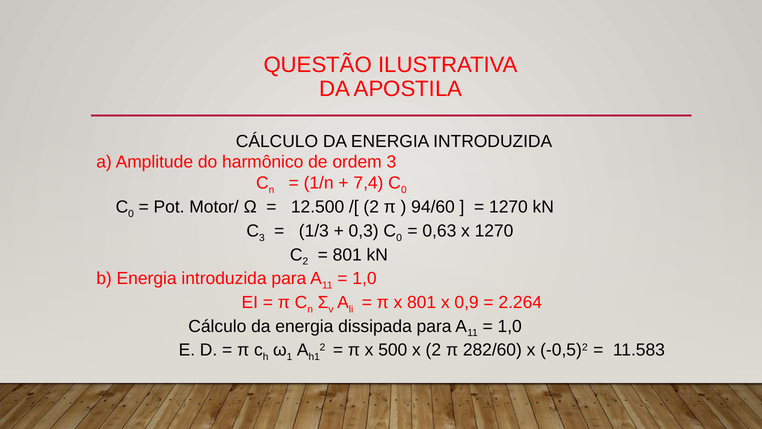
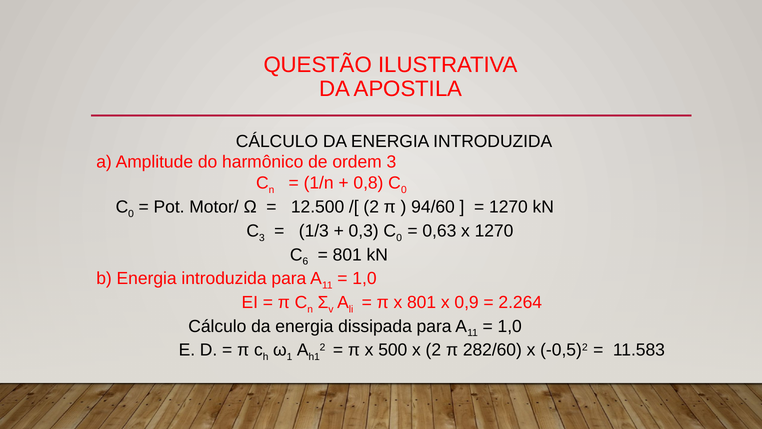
7,4: 7,4 -> 0,8 (368, 183)
2: 2 -> 6 (305, 261)
